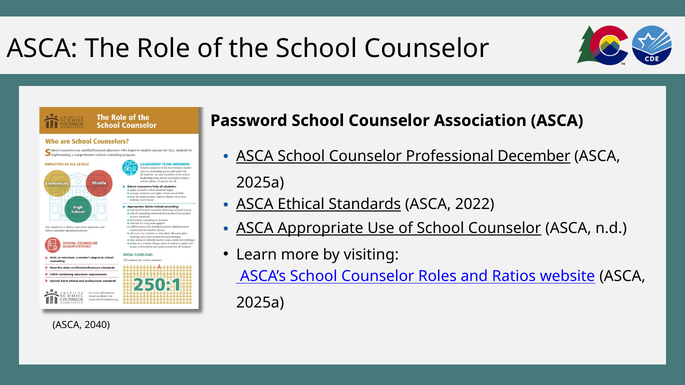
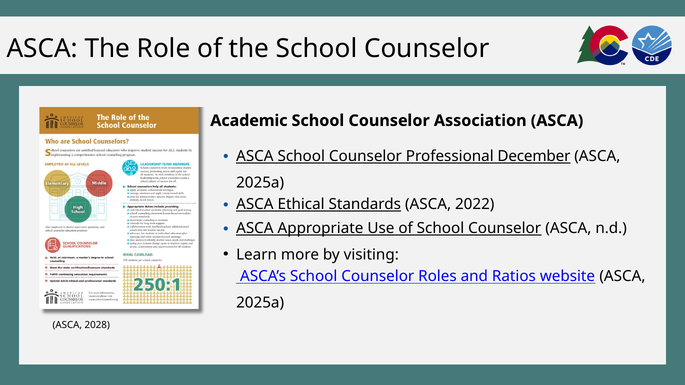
Password: Password -> Academic (249, 121)
2040: 2040 -> 2028 (97, 325)
